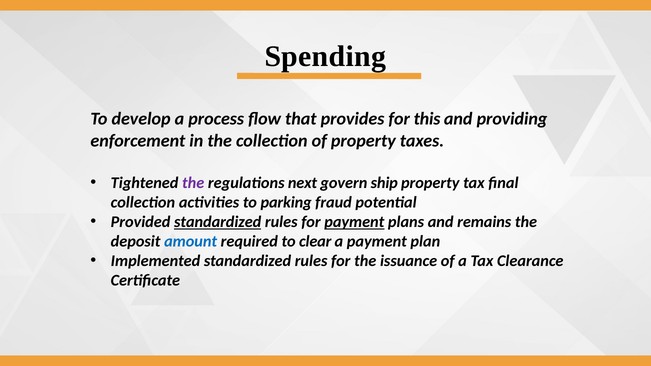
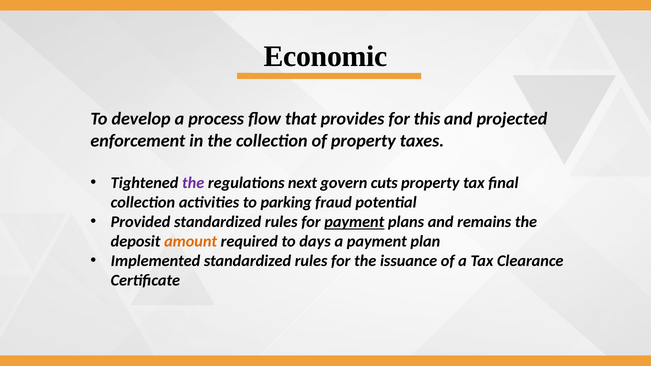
Spending: Spending -> Economic (326, 56)
providing: providing -> projected (512, 119)
ship: ship -> cuts (384, 183)
standardized underline: present -> none (218, 222)
amount colour: blue -> orange (191, 241)
clear: clear -> days (315, 241)
